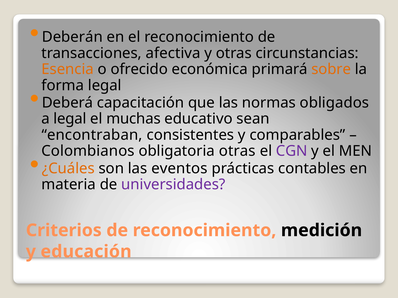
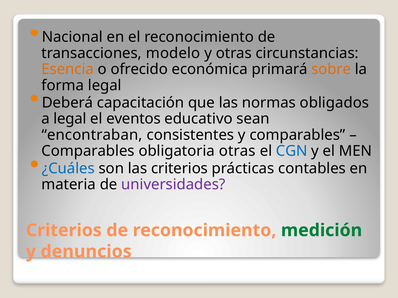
Deberán: Deberán -> Nacional (72, 37)
afectiva: afectiva -> modelo (173, 53)
muchas: muchas -> eventos (133, 119)
Colombianos: Colombianos -> Comparables (88, 151)
CGN colour: purple -> blue (292, 151)
¿Cuáles colour: orange -> blue (68, 169)
las eventos: eventos -> criterios (179, 169)
medición colour: black -> green (322, 231)
educación: educación -> denuncios (86, 252)
